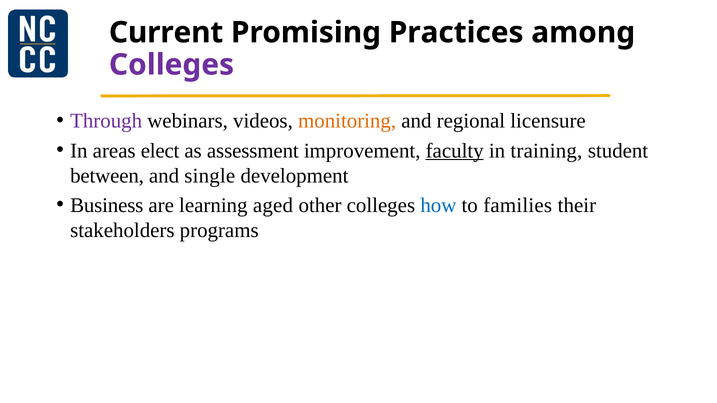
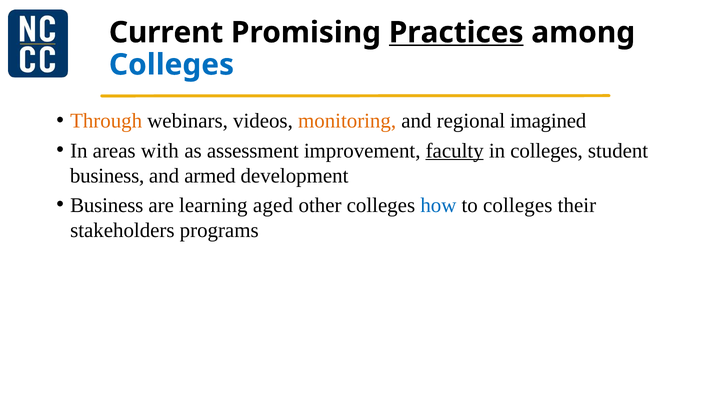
Practices underline: none -> present (456, 33)
Colleges colour: purple -> blue (171, 65)
Through colour: purple -> orange (106, 121)
licensure: licensure -> imagined (548, 121)
elect: elect -> with (160, 151)
in training: training -> colleges (547, 151)
between: between -> business (107, 176)
single: single -> armed (210, 176)
to families: families -> colleges (518, 205)
